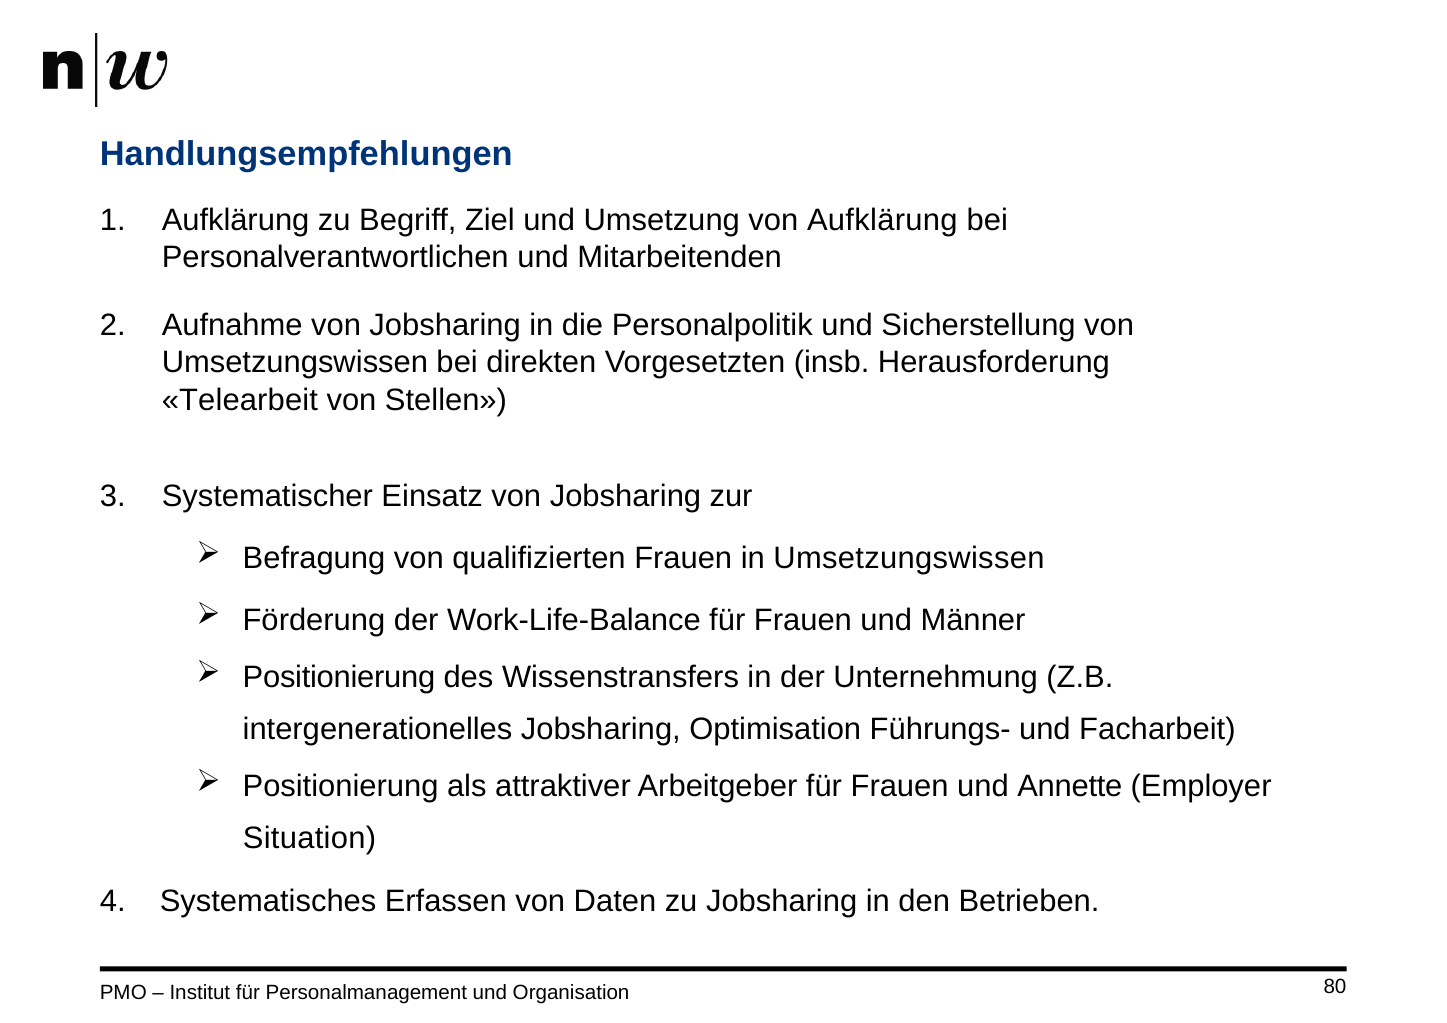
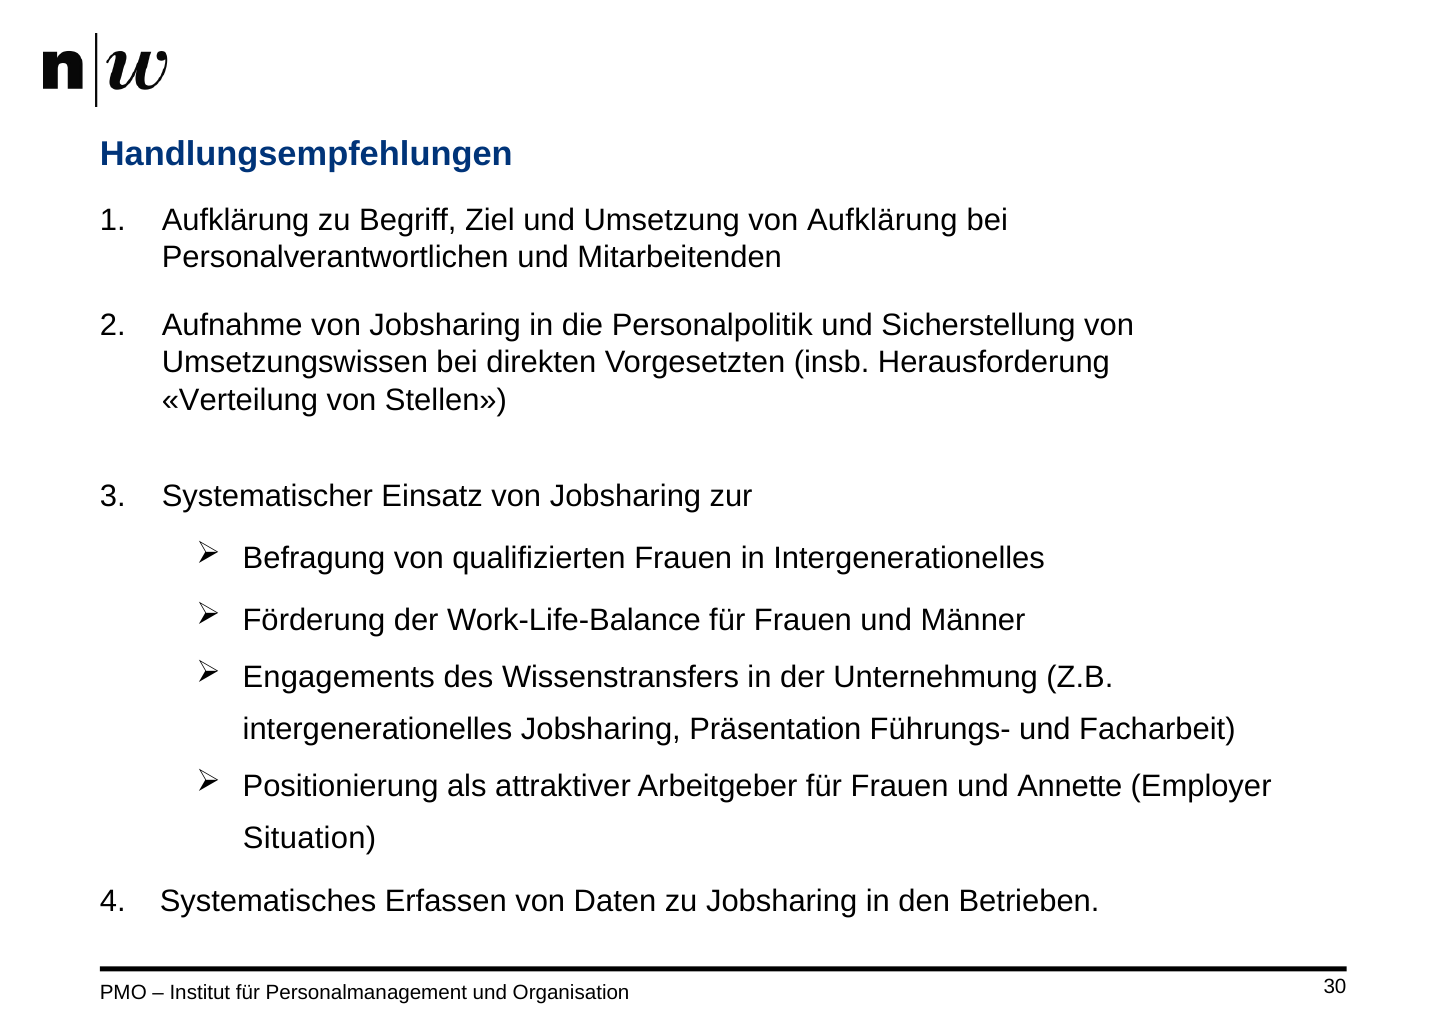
Telearbeit: Telearbeit -> Verteilung (240, 400)
in Umsetzungswissen: Umsetzungswissen -> Intergenerationelles (909, 558)
Positionierung: Positionierung -> Engagements (339, 678)
Optimisation: Optimisation -> Präsentation (775, 729)
80: 80 -> 30 (1335, 987)
